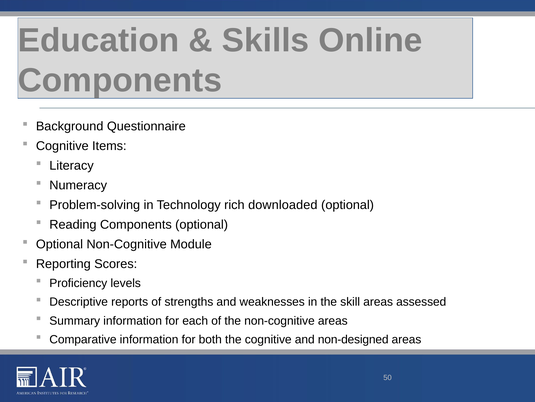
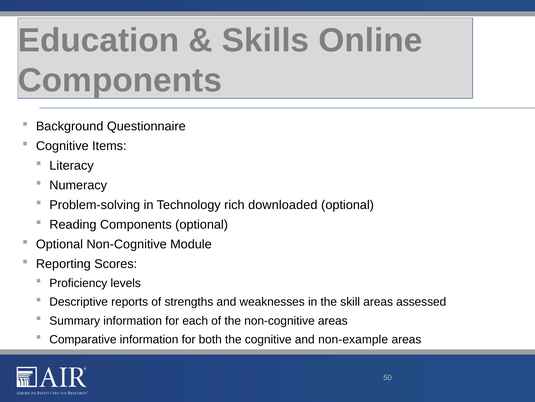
non-designed: non-designed -> non-example (353, 339)
